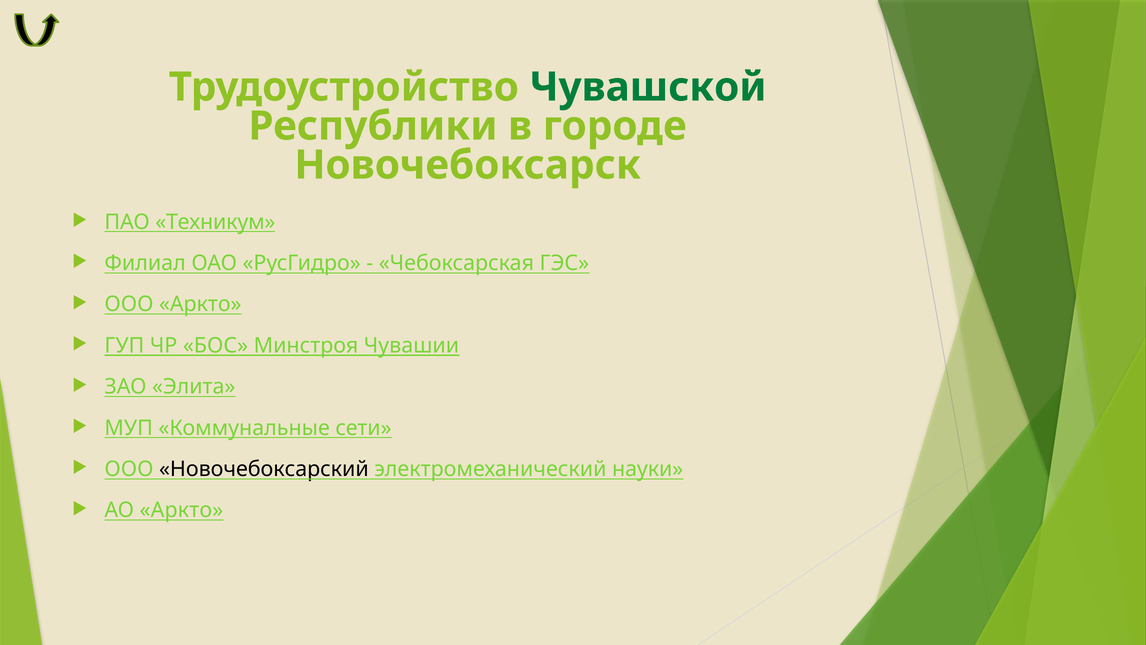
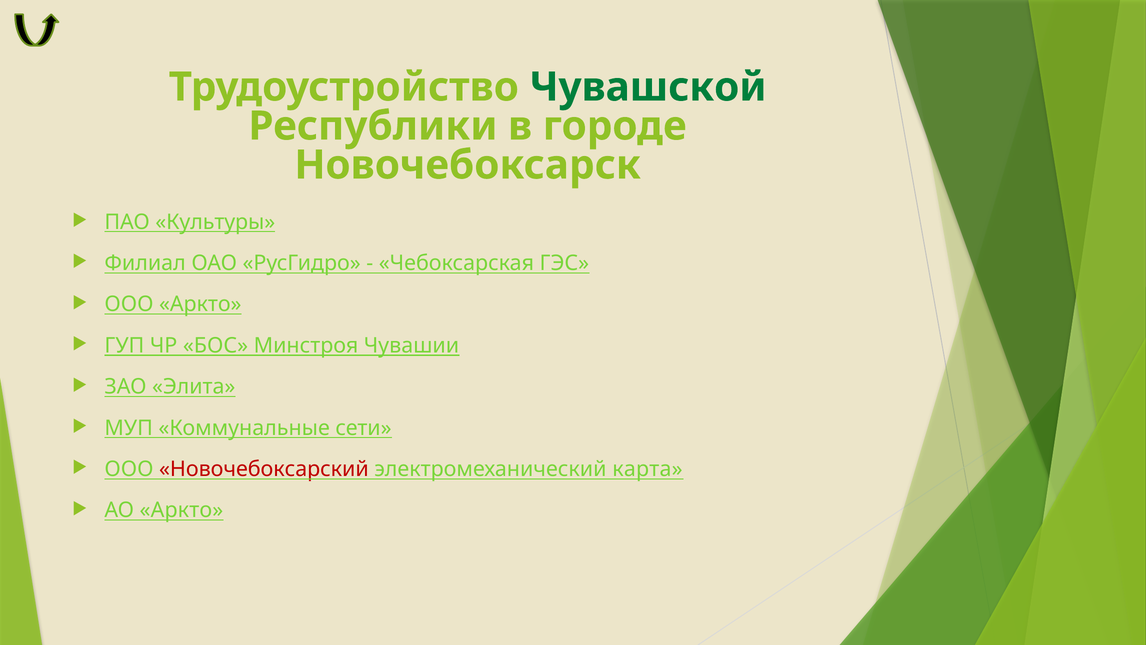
Техникум: Техникум -> Культуры (215, 222)
Новочебоксарский colour: black -> red (264, 469)
науки: науки -> карта (647, 469)
